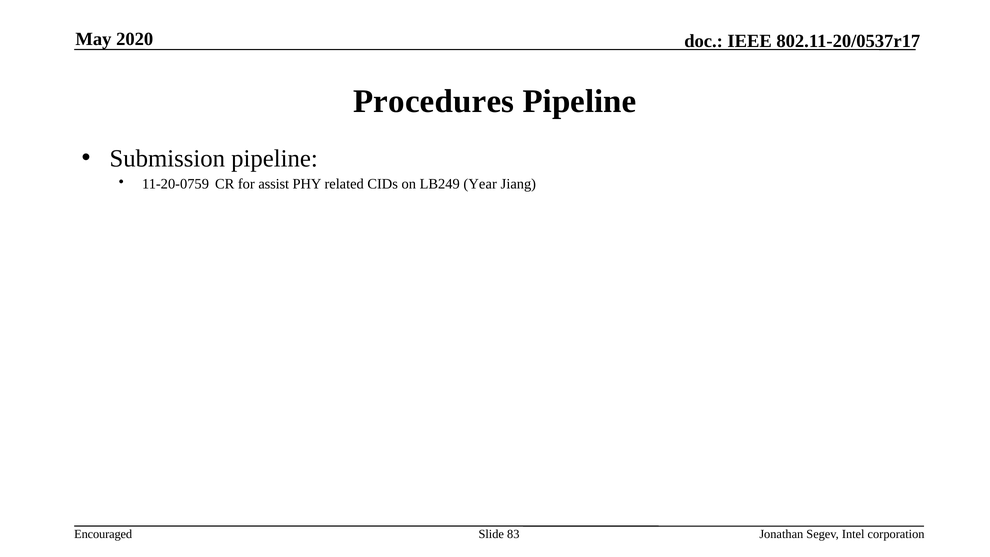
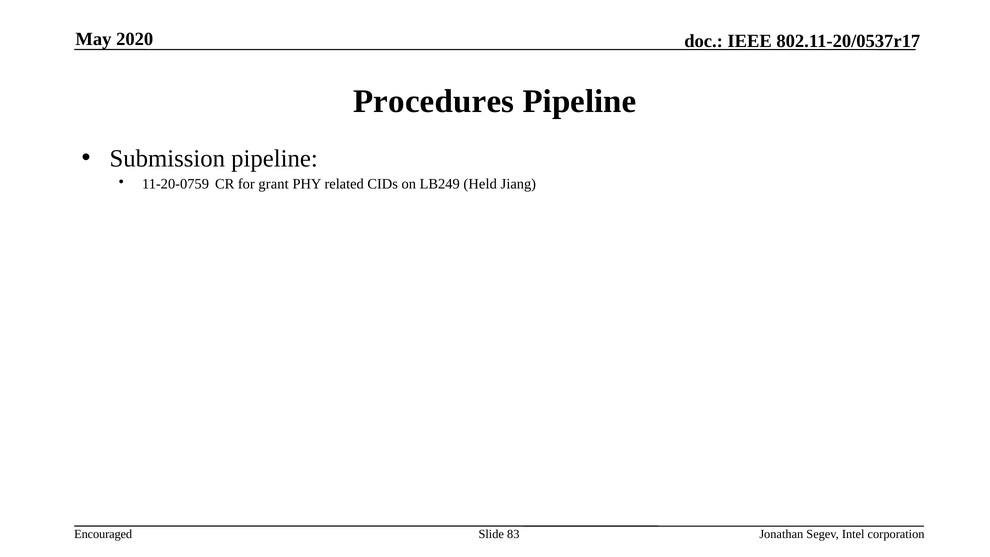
assist: assist -> grant (274, 184)
Year: Year -> Held (480, 184)
